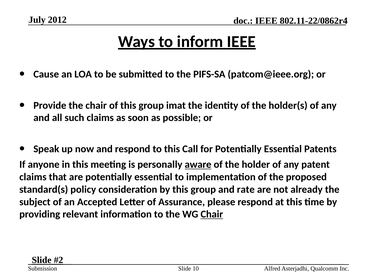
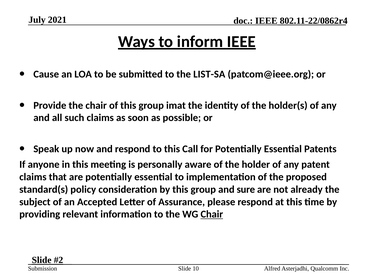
2012: 2012 -> 2021 (57, 20)
PIFS-SA: PIFS-SA -> LIST-SA (209, 74)
aware underline: present -> none (198, 165)
rate: rate -> sure (246, 190)
